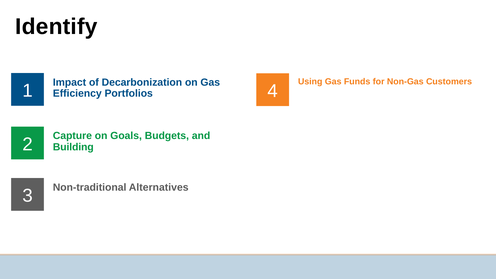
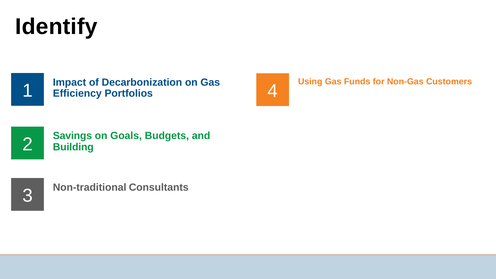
Capture: Capture -> Savings (72, 136)
Alternatives: Alternatives -> Consultants (159, 187)
